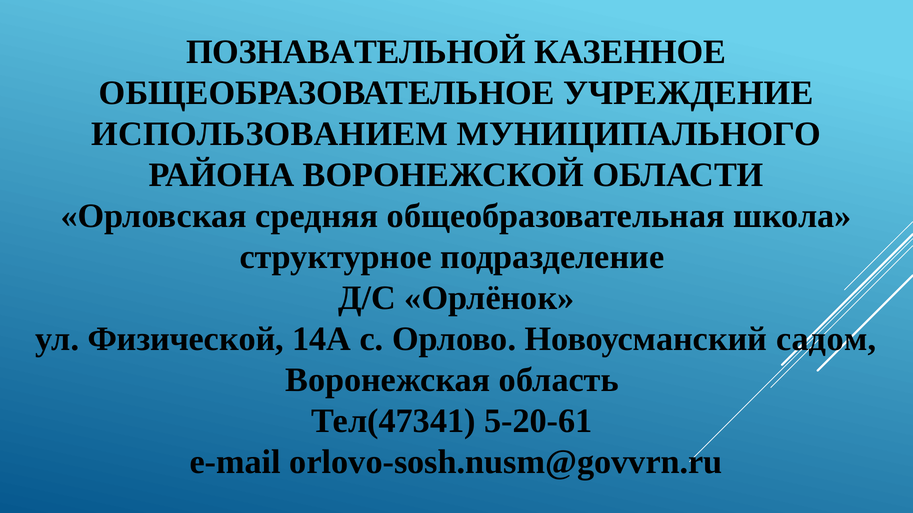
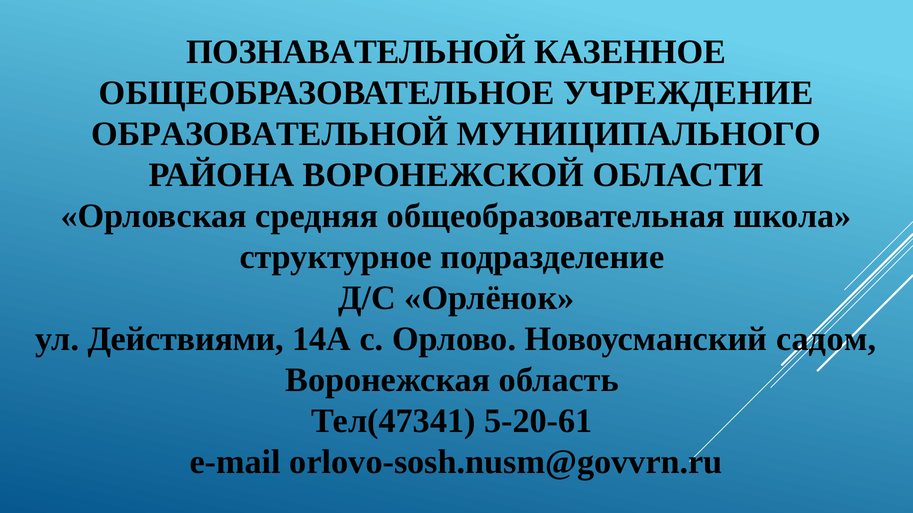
ИСПОЛЬЗОВАНИЕМ: ИСПОЛЬЗОВАНИЕМ -> ОБРАЗОВАТЕЛЬНОЙ (270, 134)
Физической: Физической -> Действиями (186, 339)
